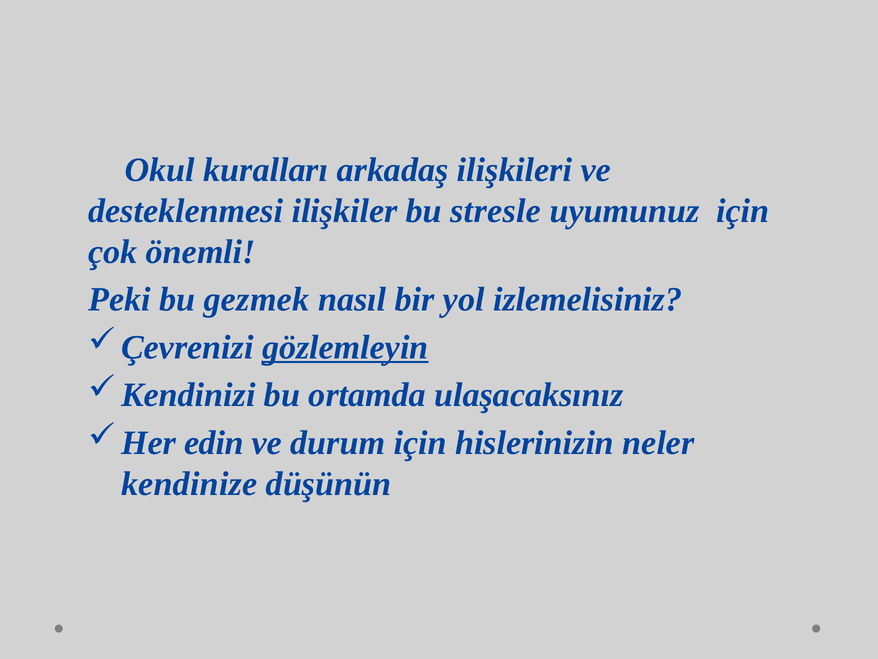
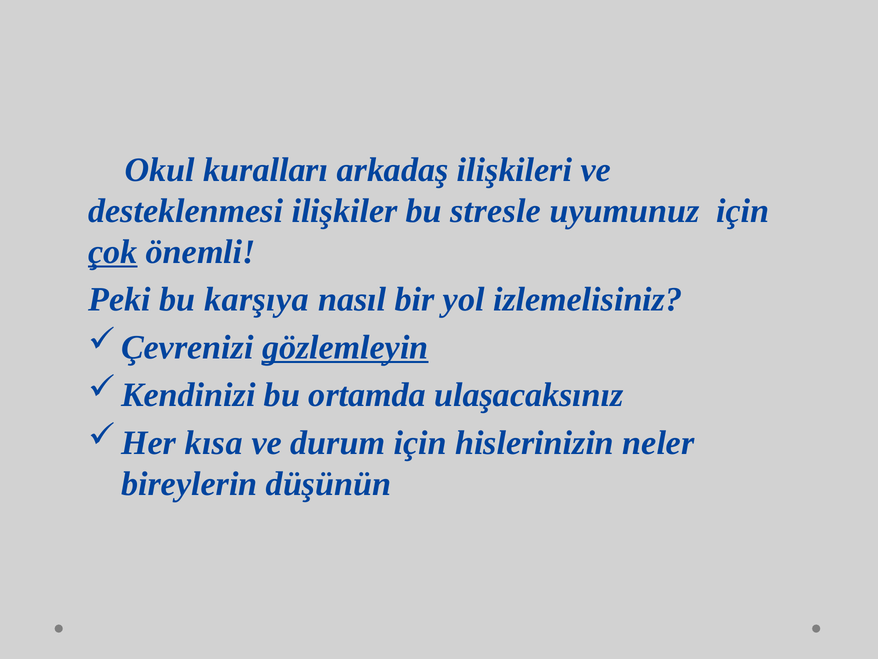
çok underline: none -> present (113, 252)
gezmek: gezmek -> karşıya (256, 299)
edin: edin -> kısa (214, 442)
kendinize: kendinize -> bireylerin (189, 483)
